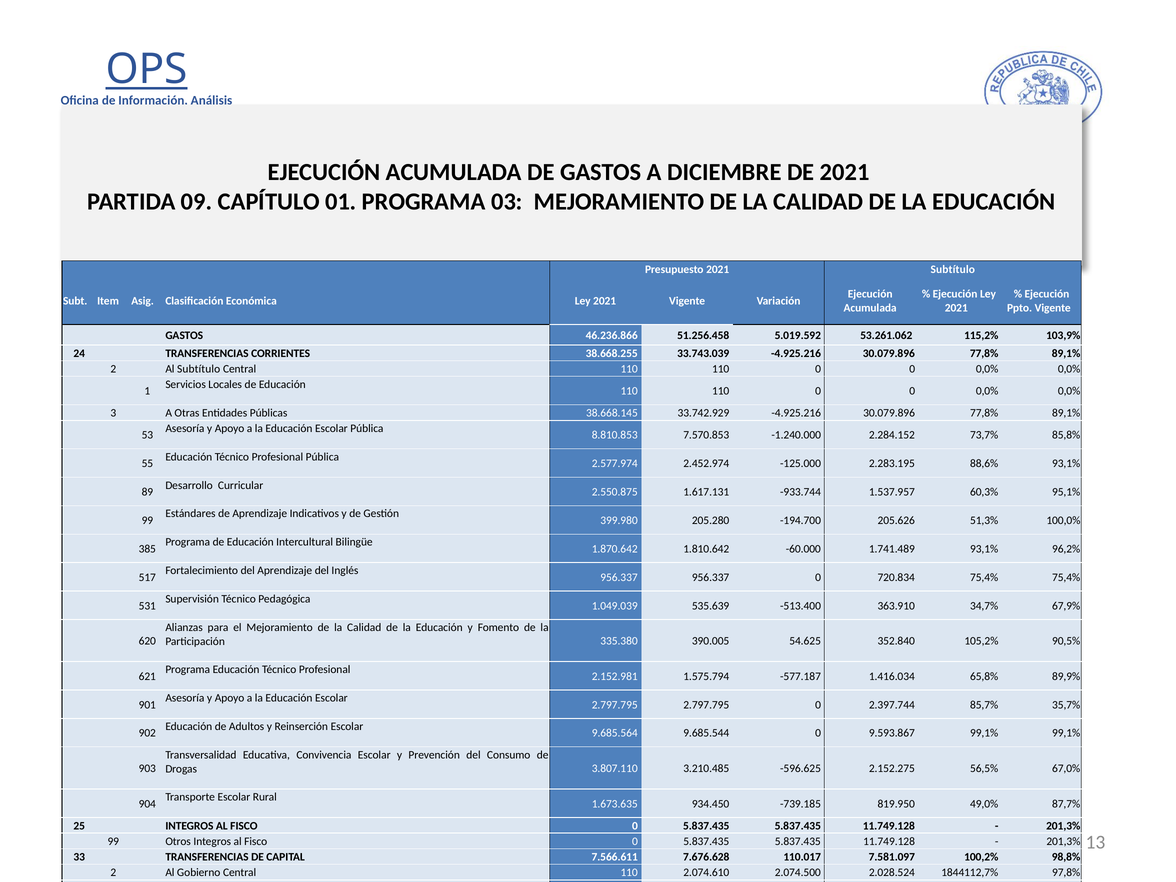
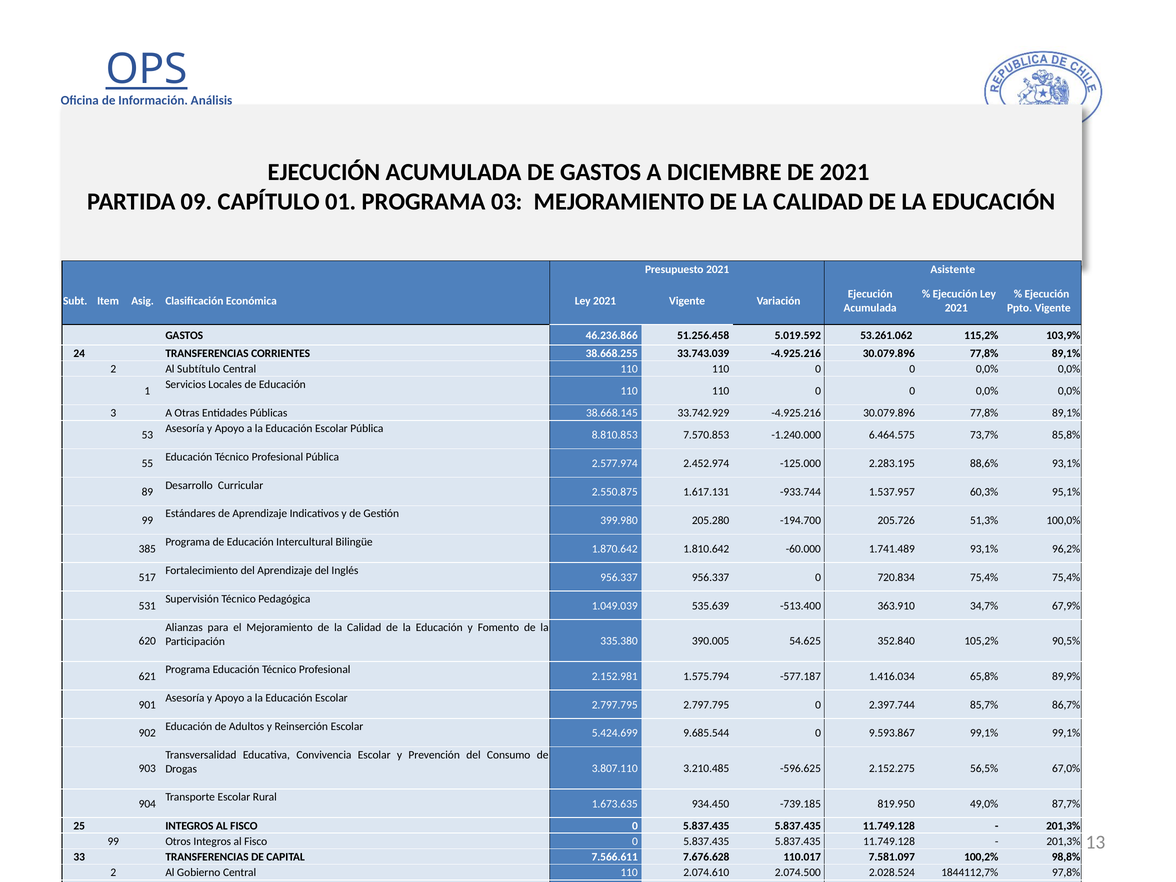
2021 Subtítulo: Subtítulo -> Asistente (953, 270)
2.284.152: 2.284.152 -> 6.464.575 (892, 435)
205.626: 205.626 -> 205.726 (896, 520)
35,7%: 35,7% -> 86,7% (1066, 705)
9.685.564: 9.685.564 -> 5.424.699 (615, 733)
